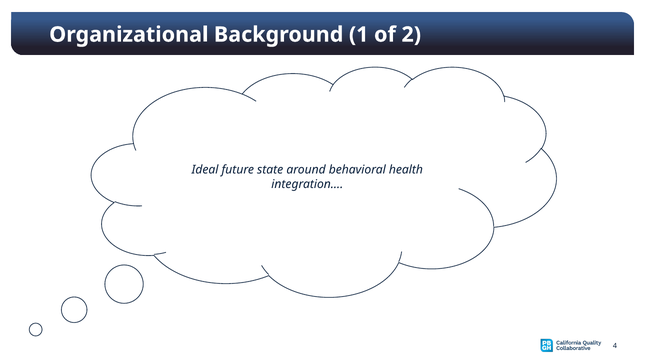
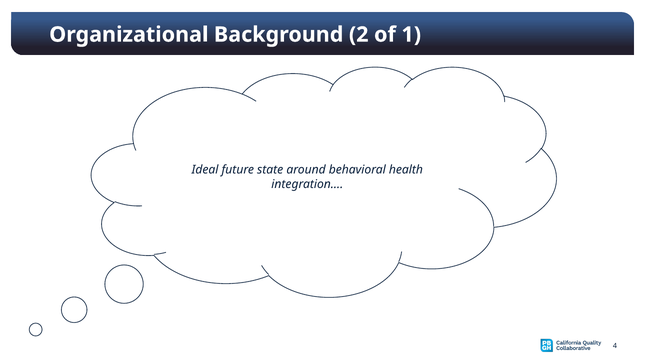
1: 1 -> 2 (359, 35)
2: 2 -> 1 (411, 35)
